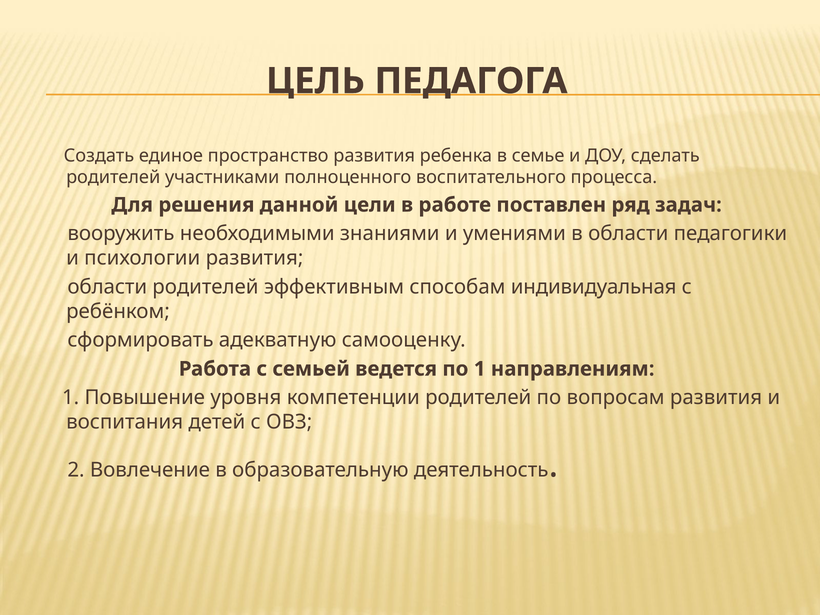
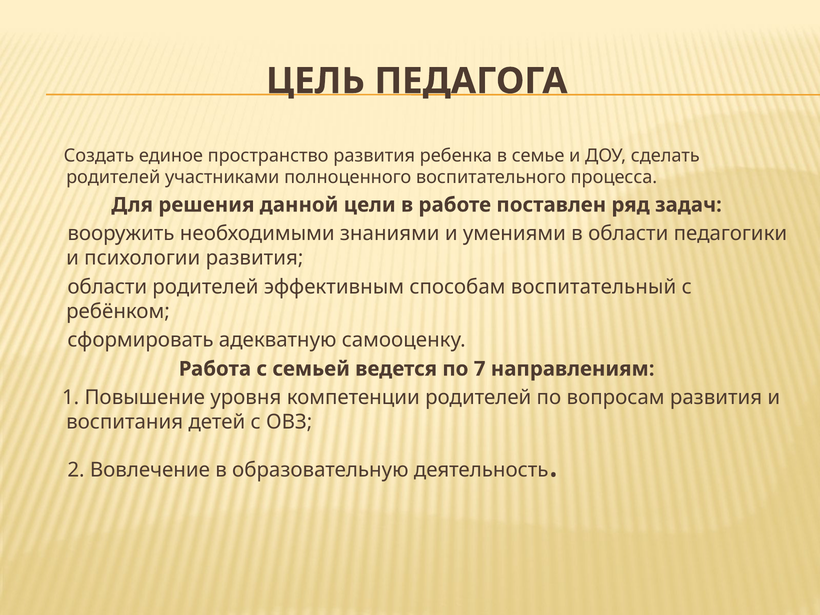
индивидуальная: индивидуальная -> воспитательный (594, 287)
по 1: 1 -> 7 (480, 369)
